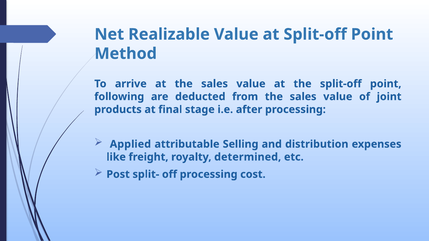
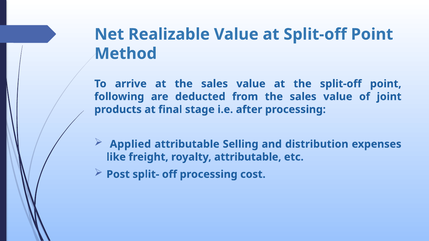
royalty determined: determined -> attributable (248, 157)
